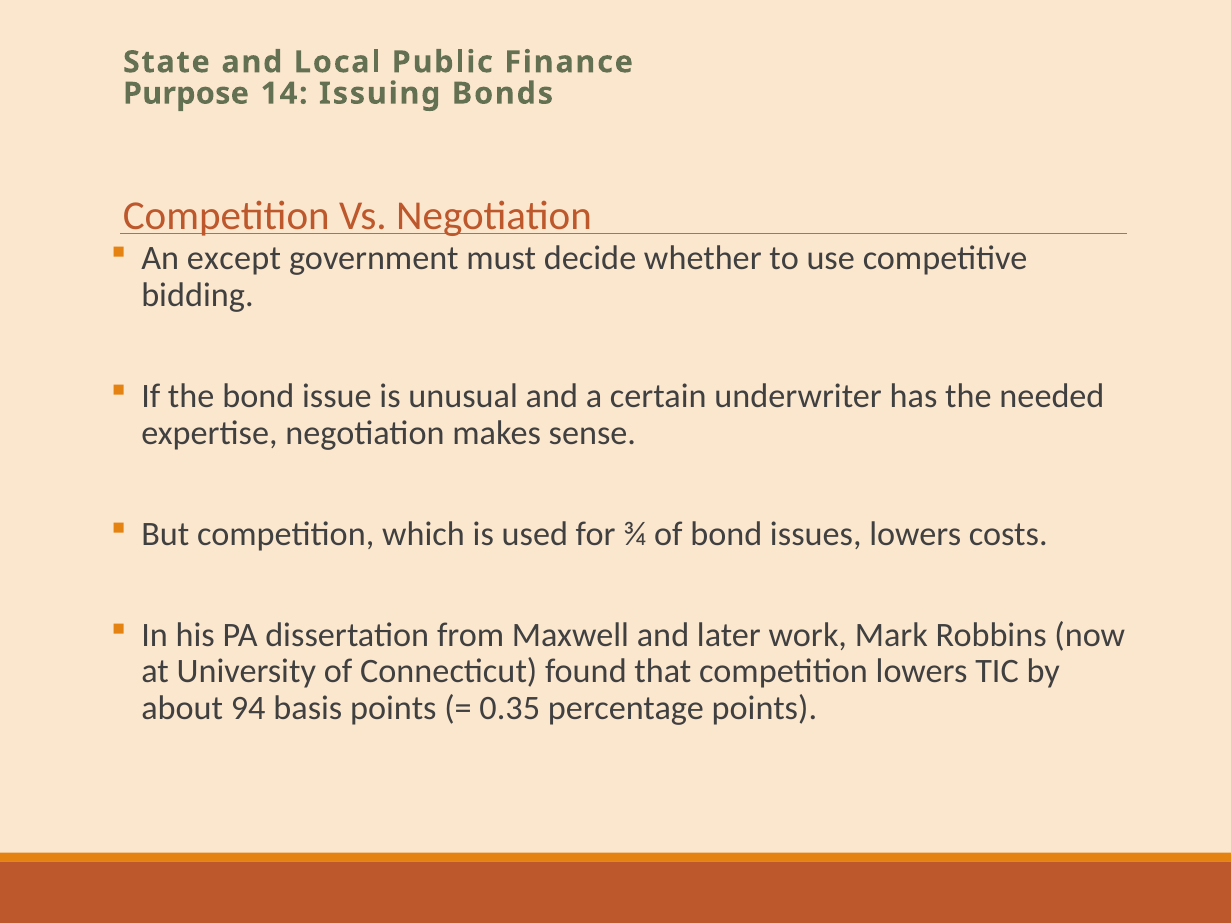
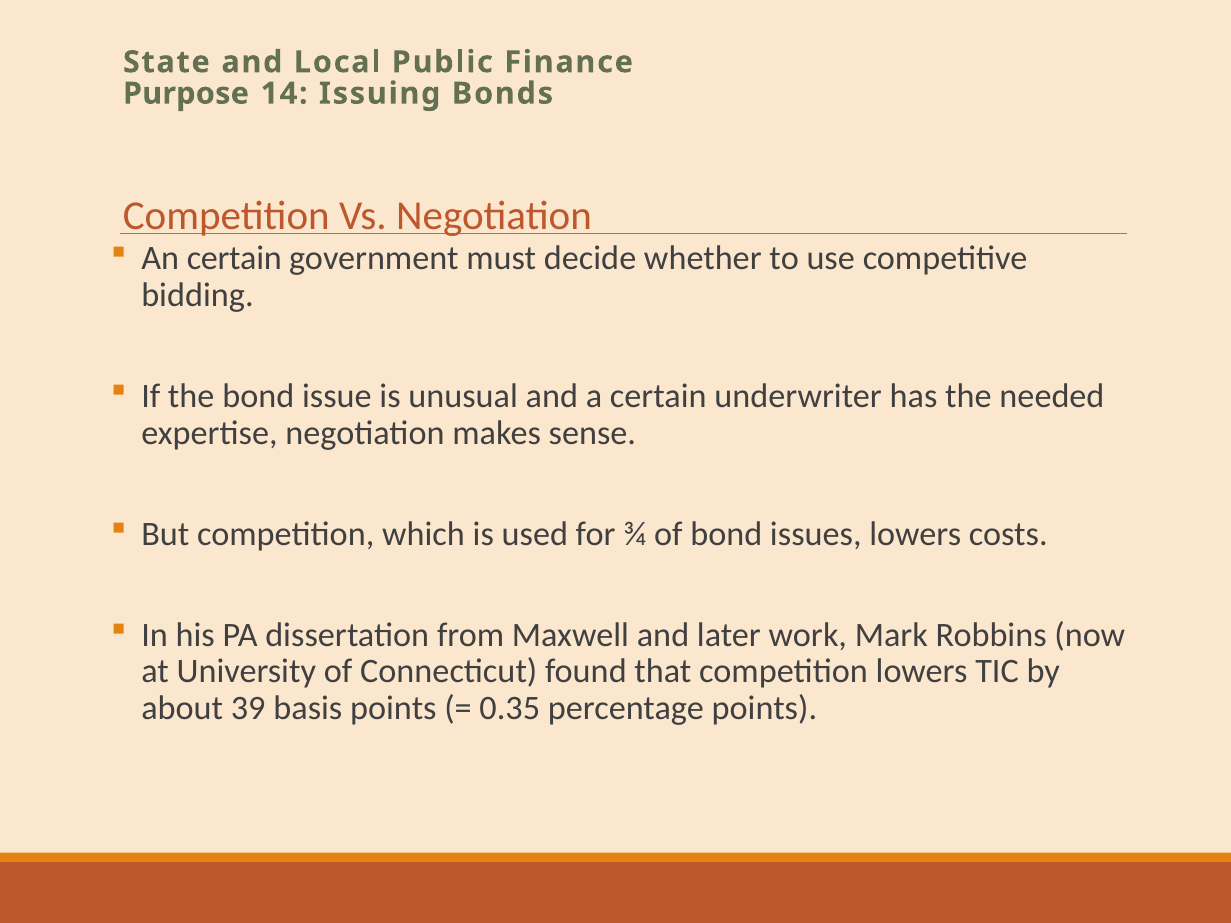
An except: except -> certain (234, 258)
94: 94 -> 39 (248, 709)
